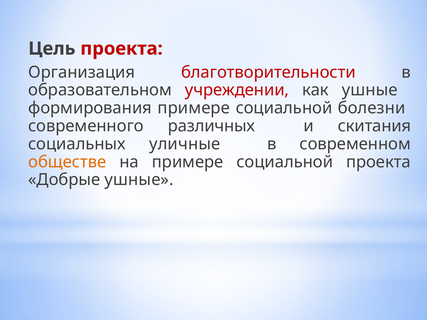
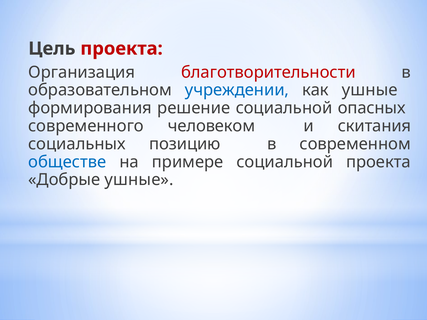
учреждении colour: red -> blue (237, 90)
формирования примере: примере -> решение (194, 108)
болезни: болезни -> опасных (372, 108)
различных: различных -> человеком (211, 126)
уличные: уличные -> позицию (185, 144)
обществе colour: orange -> blue (67, 162)
